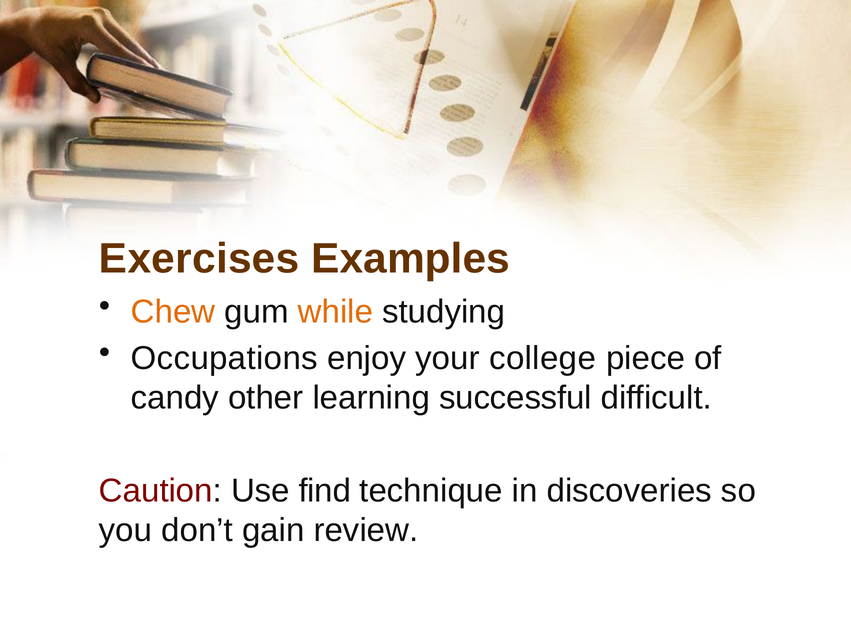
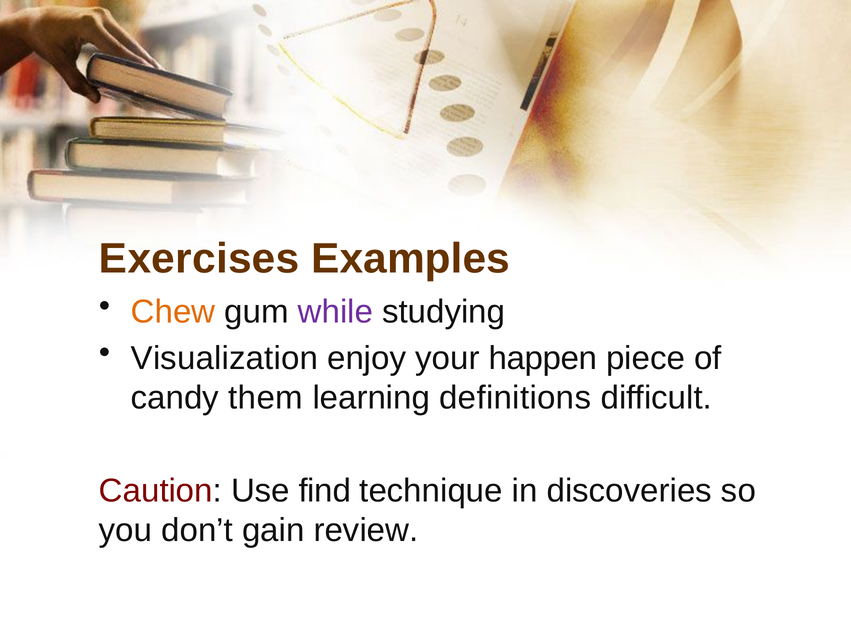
while colour: orange -> purple (335, 312)
Occupations: Occupations -> Visualization (224, 358)
college: college -> happen (543, 358)
other: other -> them (266, 398)
successful: successful -> definitions (515, 398)
